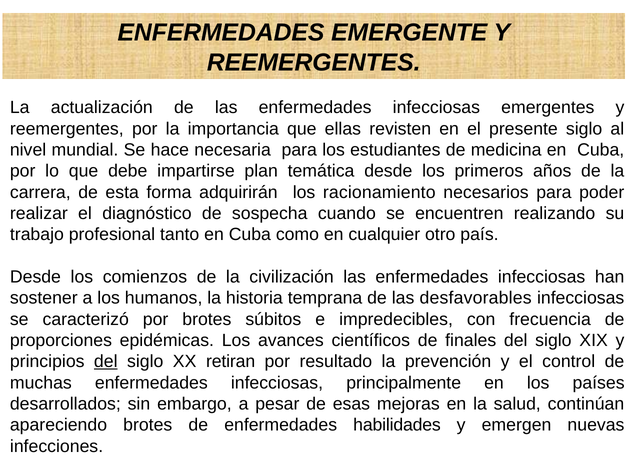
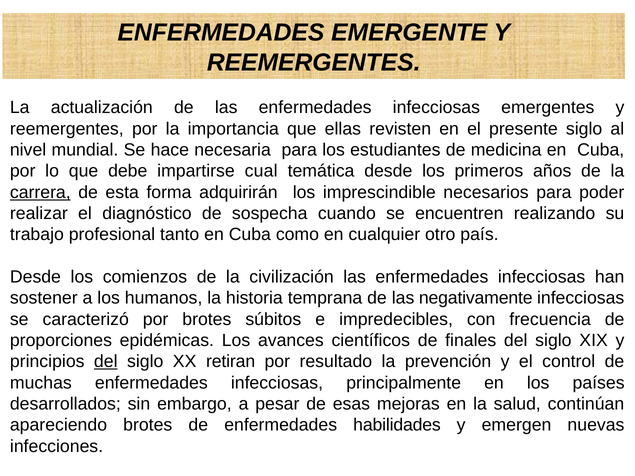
plan: plan -> cual (261, 171)
carrera underline: none -> present (40, 192)
racionamiento: racionamiento -> imprescindible (379, 192)
desfavorables: desfavorables -> negativamente (476, 298)
